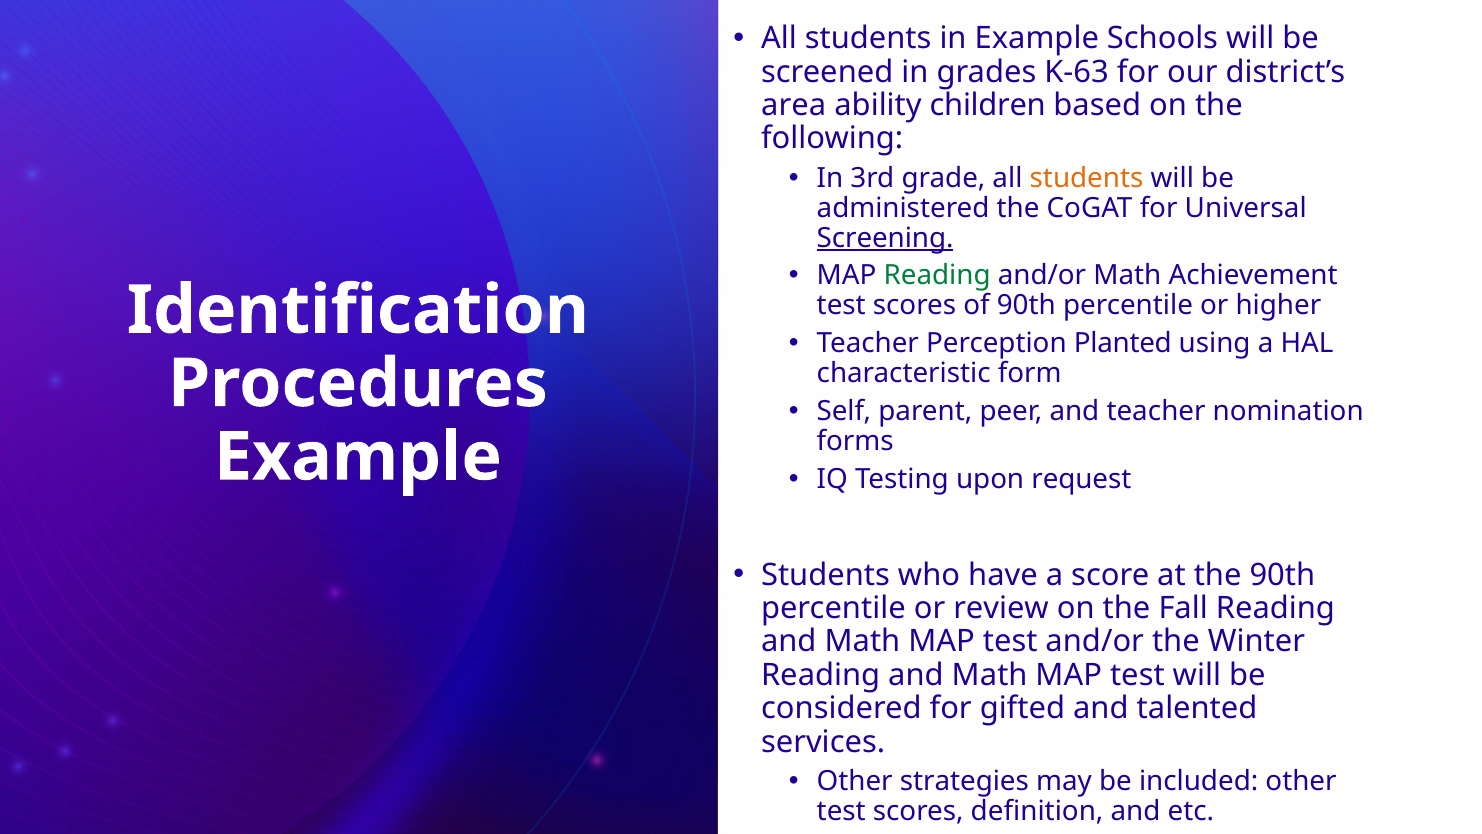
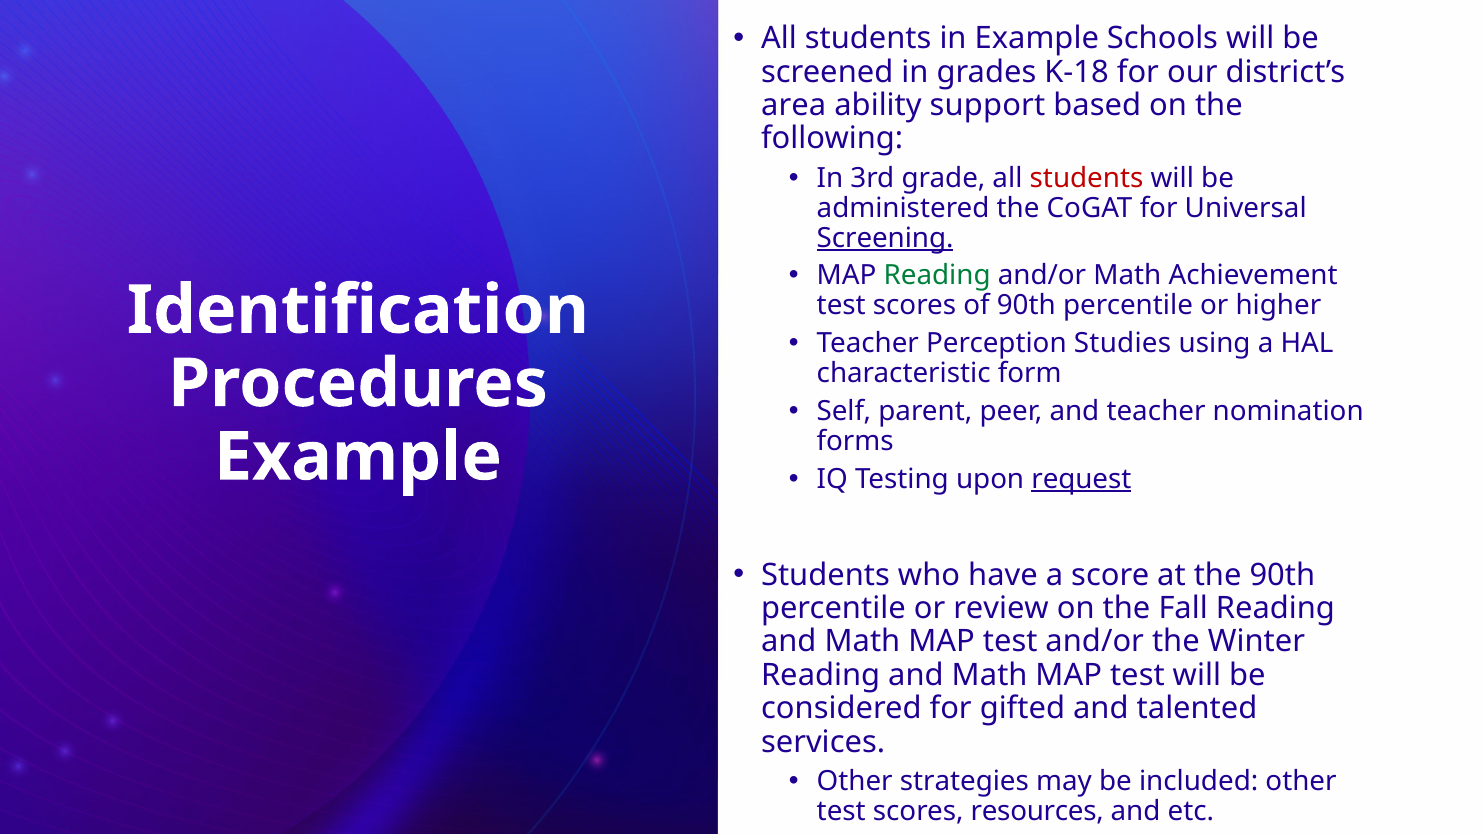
K-63: K-63 -> K-18 (1077, 72)
children: children -> support (987, 105)
students colour: orange -> red (1087, 178)
Planted: Planted -> Studies (1123, 343)
request underline: none -> present (1081, 479)
definition: definition -> resources (1037, 811)
